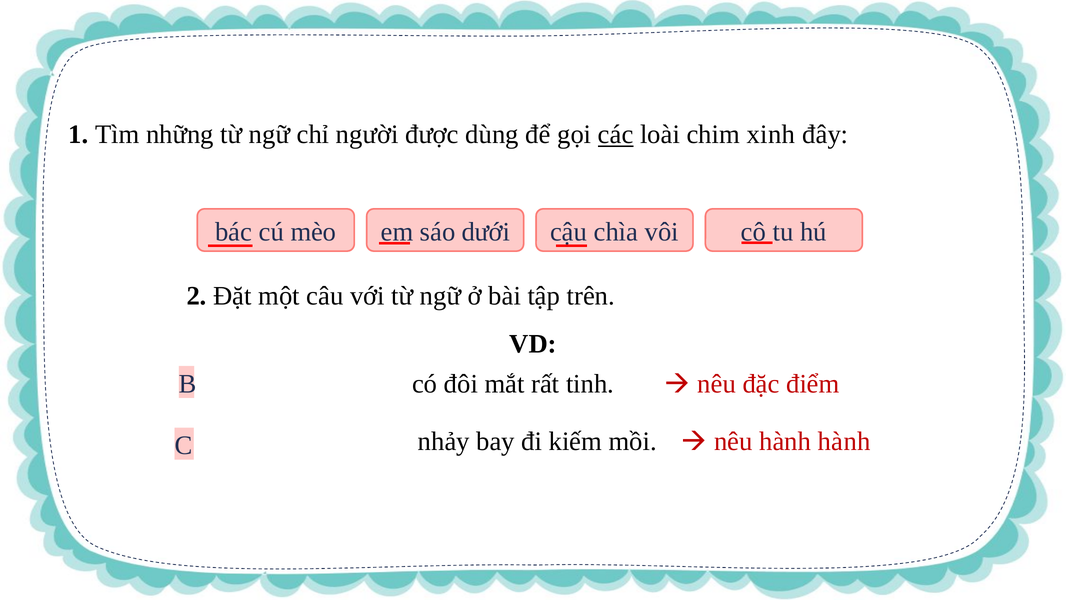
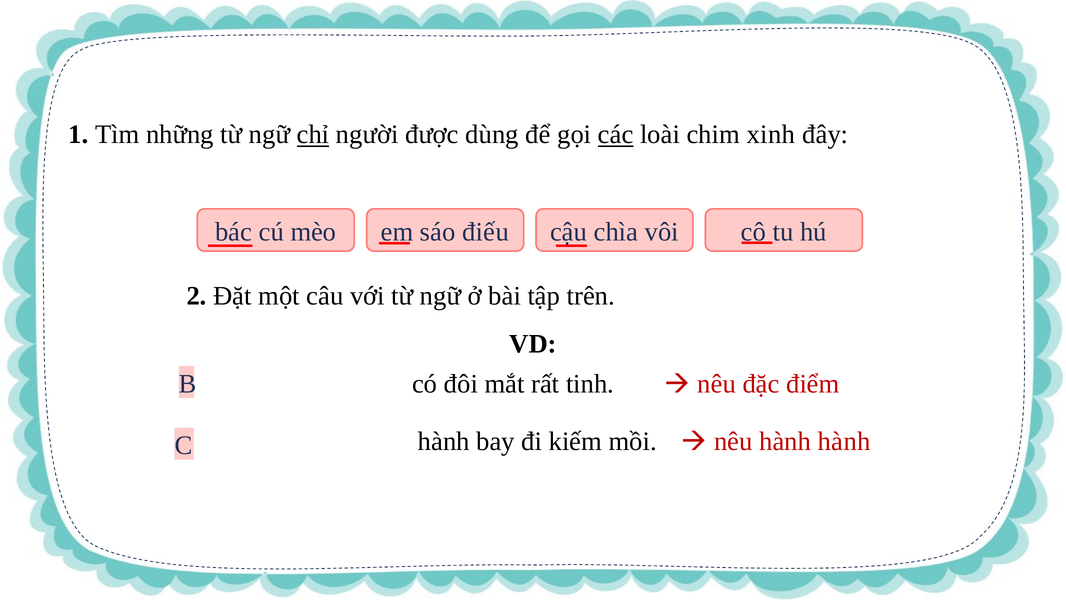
chỉ underline: none -> present (313, 135)
dưới: dưới -> điếu (486, 232)
C nhảy: nhảy -> hành (444, 441)
